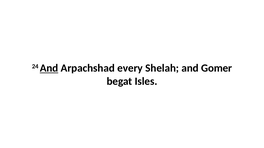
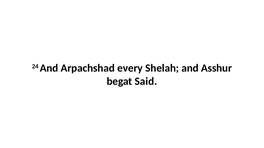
And underline: present -> none (49, 68)
Gomer: Gomer -> Asshur (217, 68)
Isles: Isles -> Said (146, 82)
